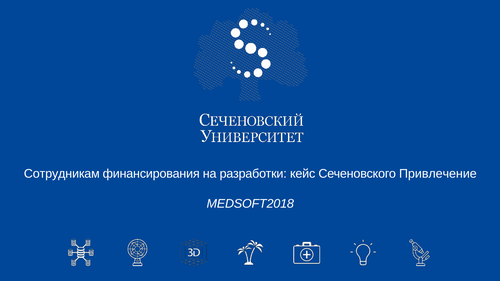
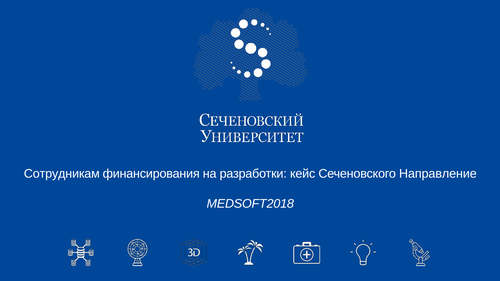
Привлечение: Привлечение -> Направление (438, 174)
